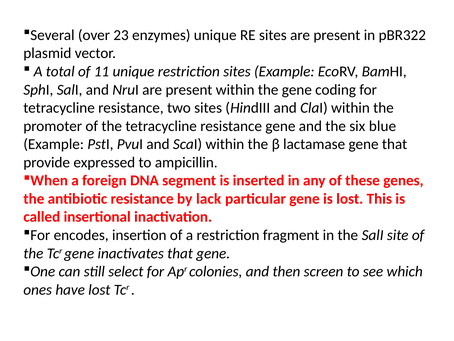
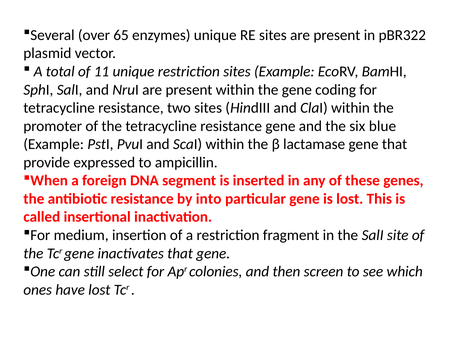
23: 23 -> 65 (121, 35)
lack: lack -> into (209, 198)
encodes: encodes -> medium (81, 235)
